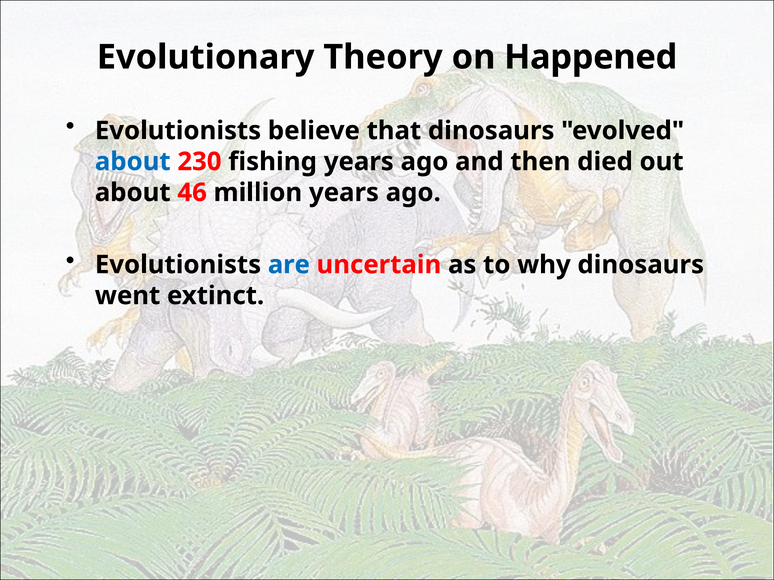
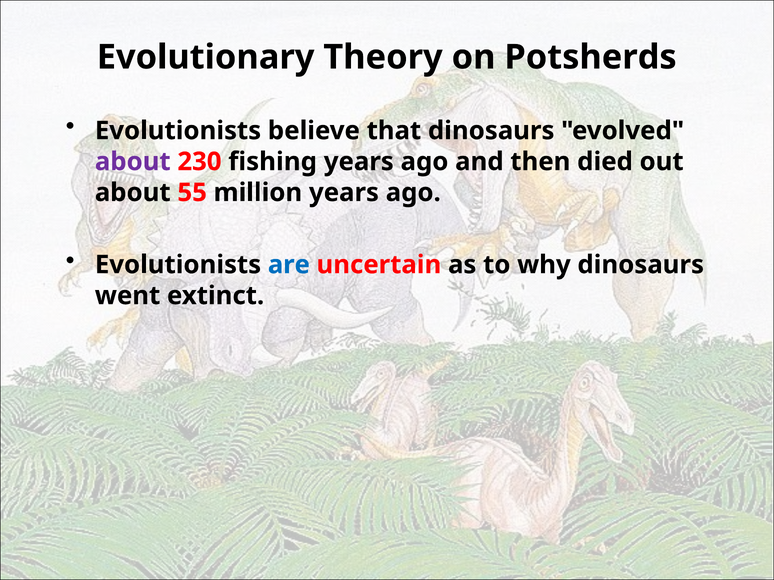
Happened: Happened -> Potsherds (591, 57)
about colour: blue -> purple (133, 162)
46: 46 -> 55 (192, 193)
